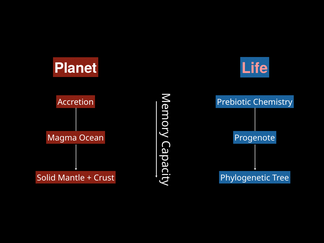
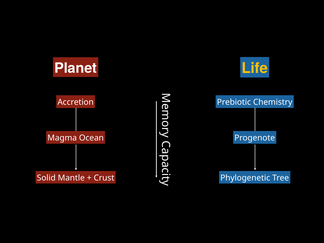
Life colour: pink -> yellow (255, 68)
